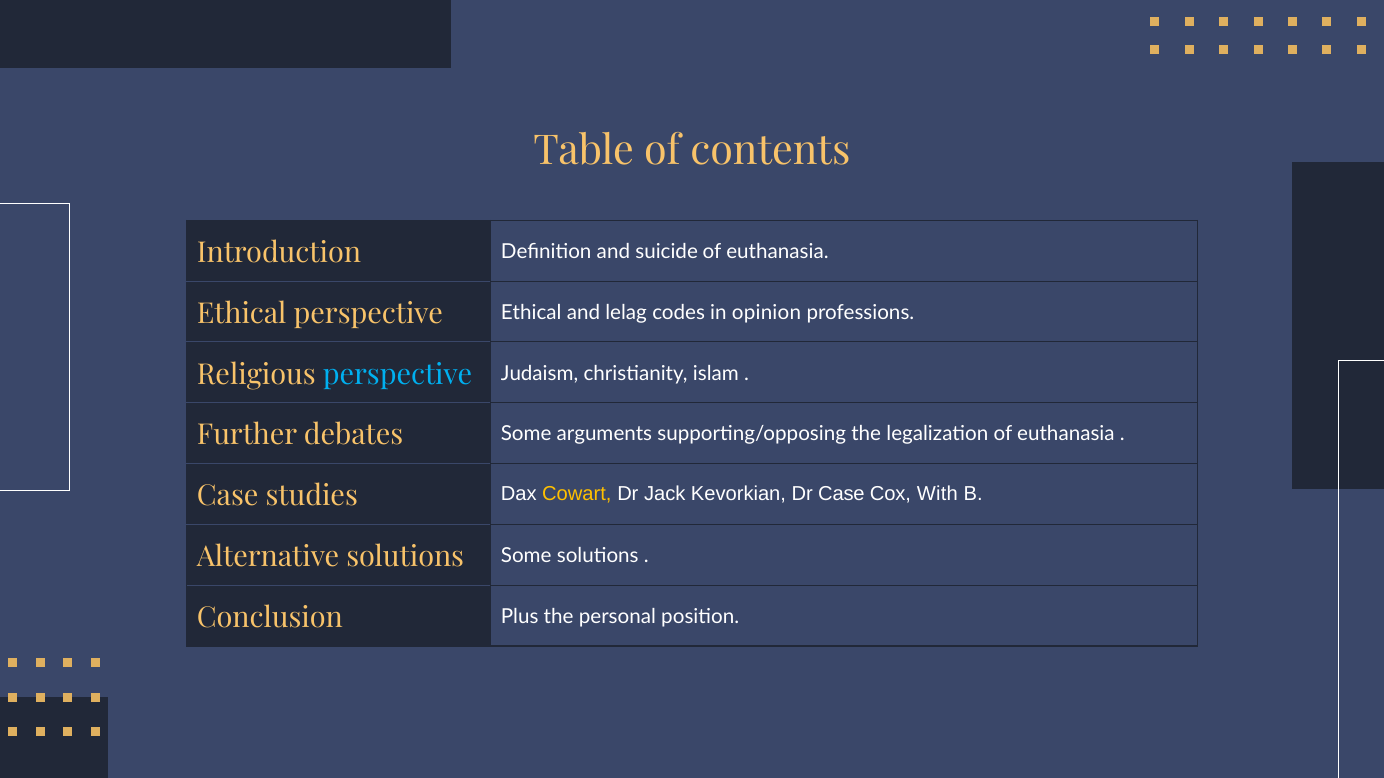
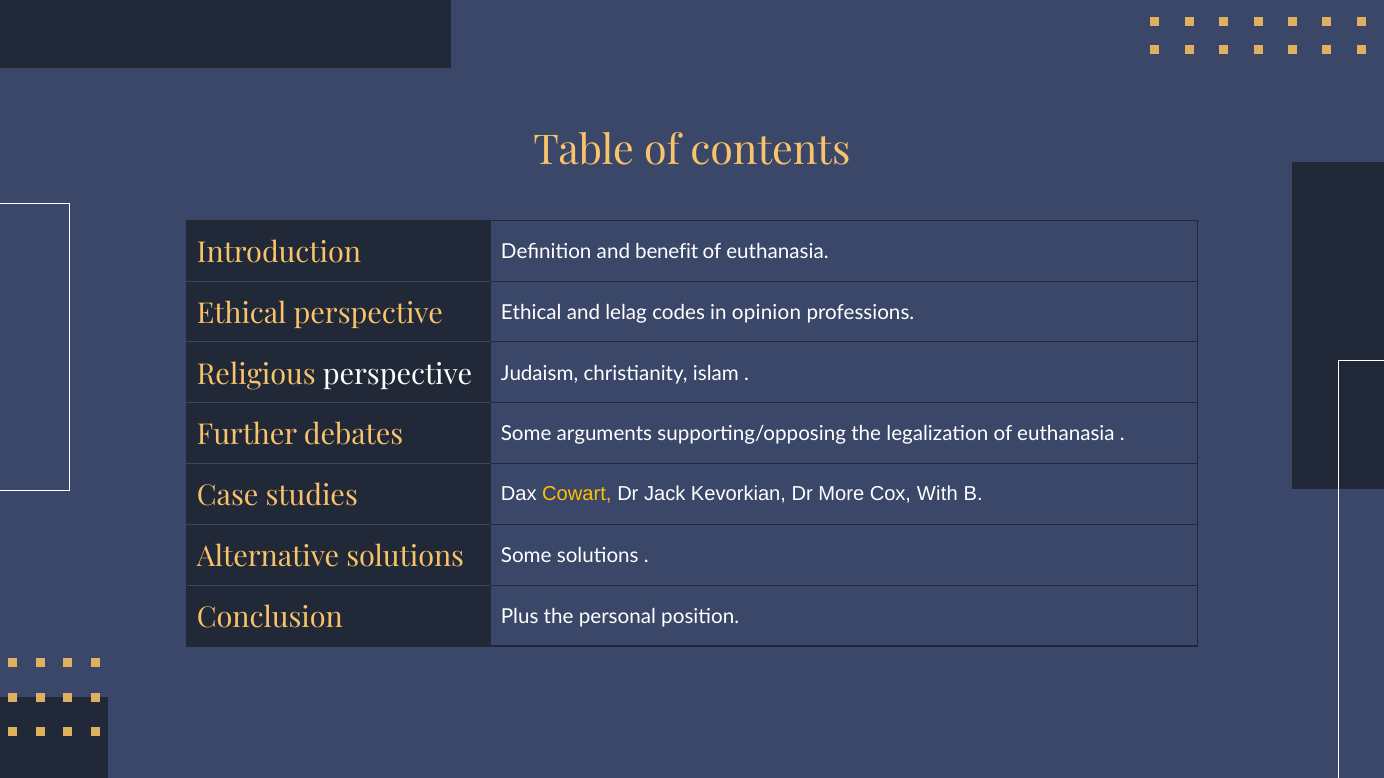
suicide: suicide -> benefit (667, 252)
perspective colour: light blue -> white (398, 375)
Dr Case: Case -> More (841, 494)
